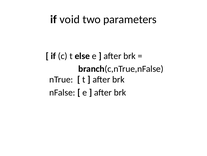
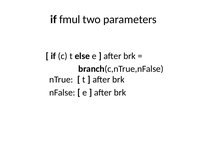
void: void -> fmul (70, 19)
